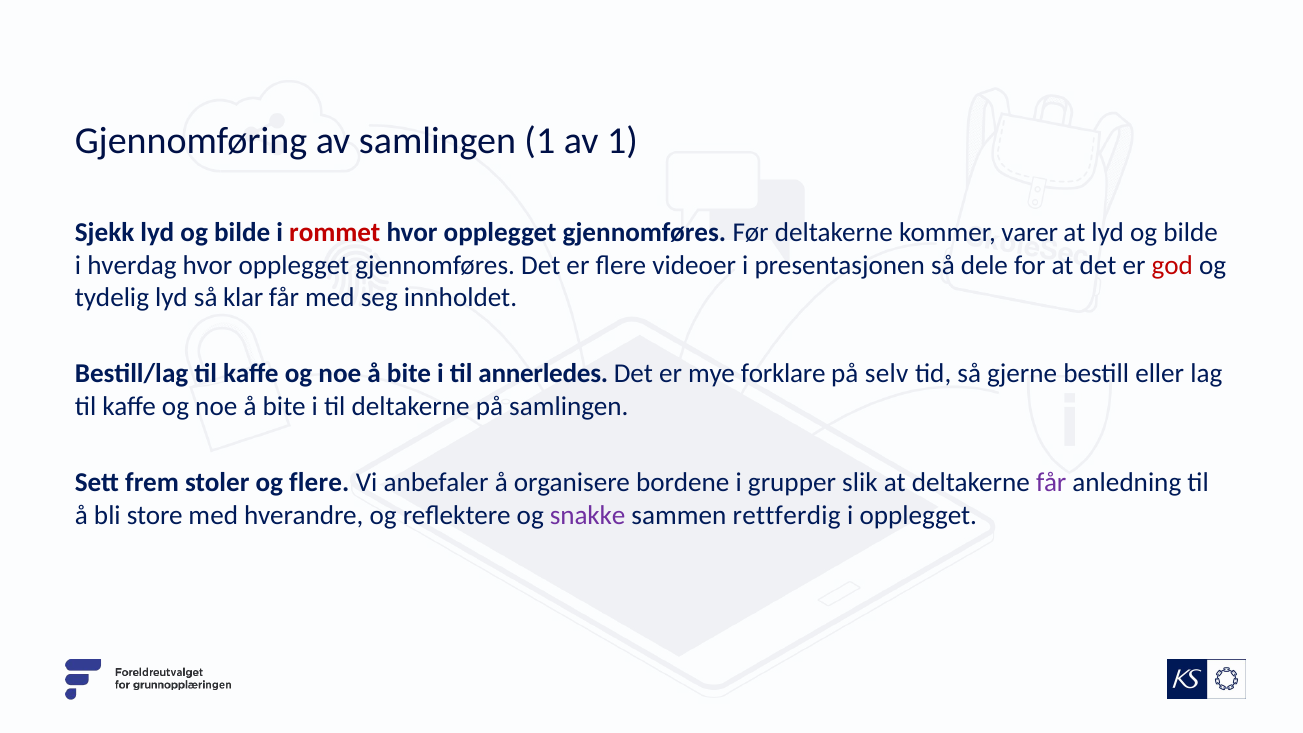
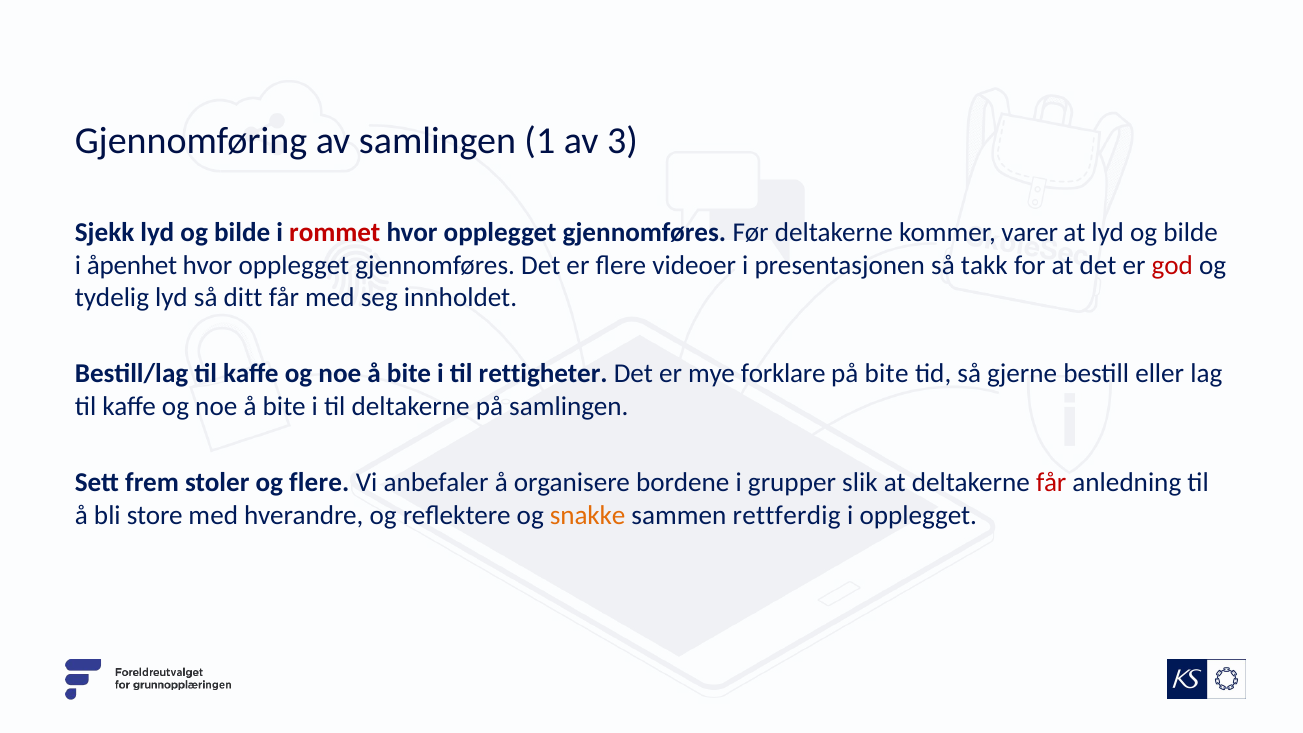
av 1: 1 -> 3 (622, 141)
hverdag: hverdag -> åpenhet (132, 265)
dele: dele -> takk (984, 265)
klar: klar -> ditt (243, 298)
annerledes: annerledes -> rettigheter (543, 374)
på selv: selv -> bite (887, 374)
får colour: purple -> red (1051, 483)
snakke colour: purple -> orange (588, 515)
